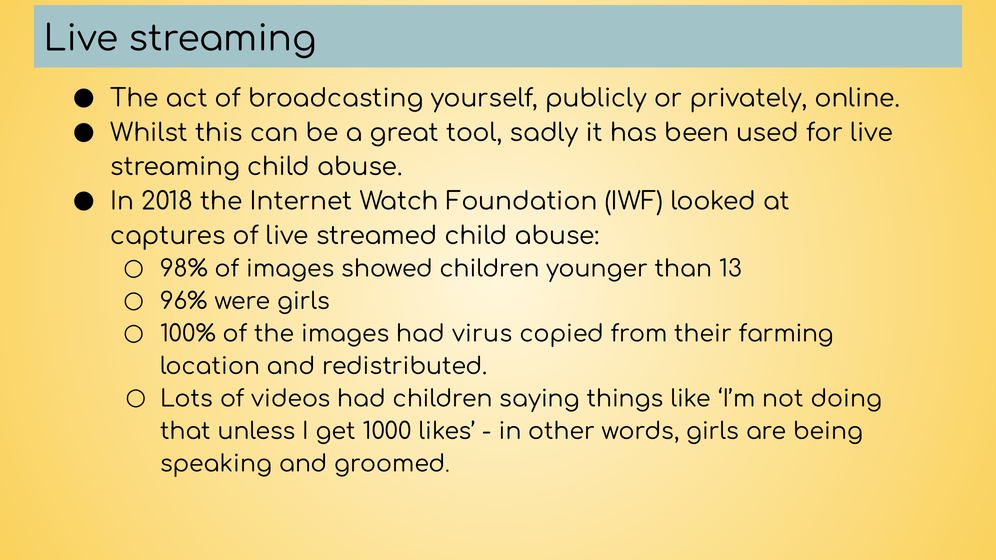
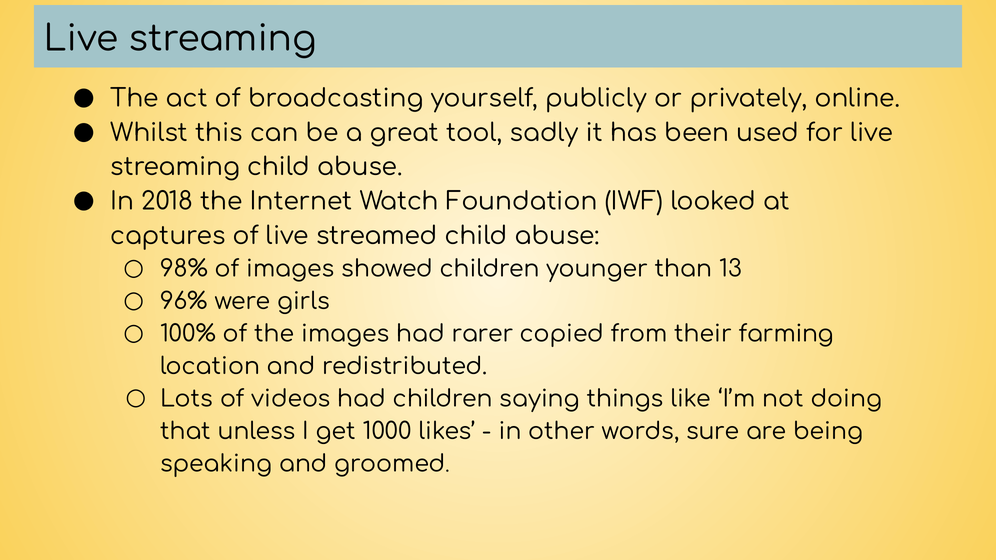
virus: virus -> rarer (482, 334)
words girls: girls -> sure (713, 432)
